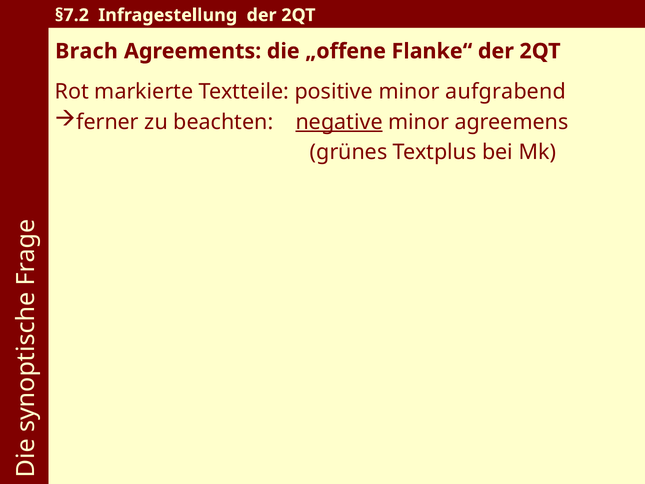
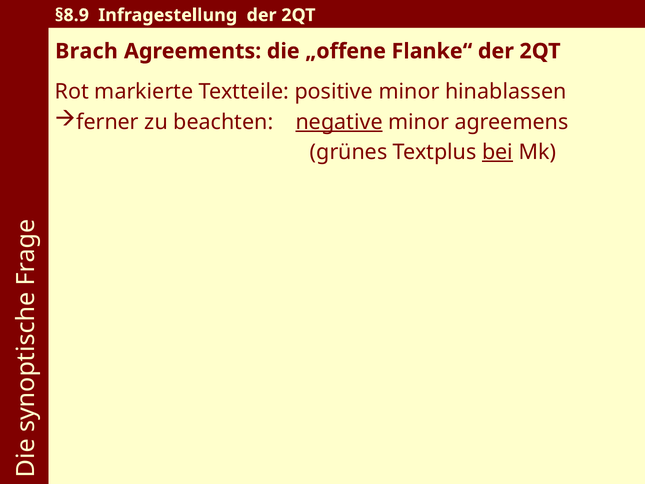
§7.2: §7.2 -> §8.9 (72, 15)
aufgrabend: aufgrabend -> hinablassen (506, 92)
bei underline: none -> present (498, 152)
